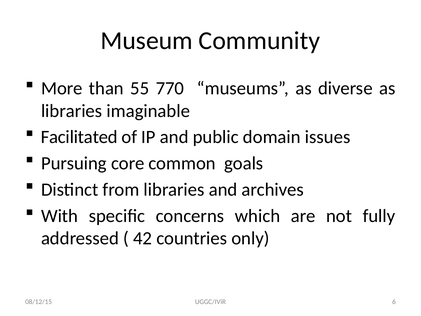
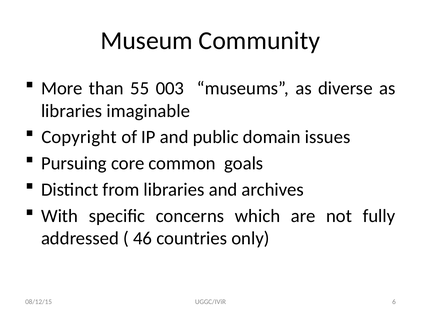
770: 770 -> 003 (170, 88)
Facilitated: Facilitated -> Copyright (79, 137)
42: 42 -> 46 (143, 238)
